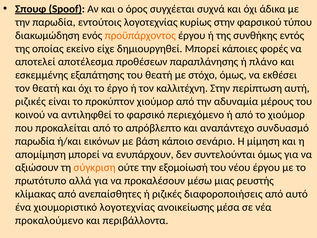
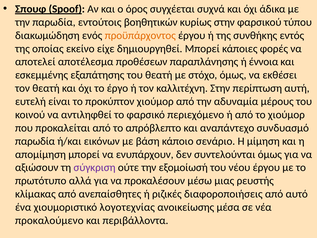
εντούτοις λογοτεχνίας: λογοτεχνίας -> βοηθητικών (151, 22)
πλάνο: πλάνο -> έννοια (264, 62)
ριζικές: ριζικές -> ευτελή (30, 101)
σύγκριση colour: orange -> purple (95, 167)
